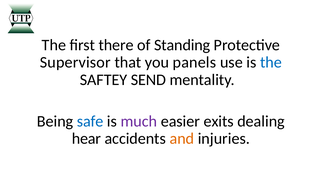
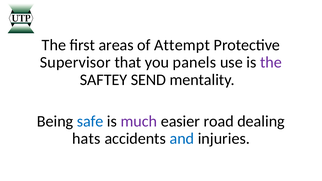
there: there -> areas (116, 45)
Standing: Standing -> Attempt (182, 45)
the colour: blue -> purple (271, 62)
exits: exits -> road (219, 121)
hear: hear -> hats (86, 139)
and colour: orange -> blue (182, 139)
